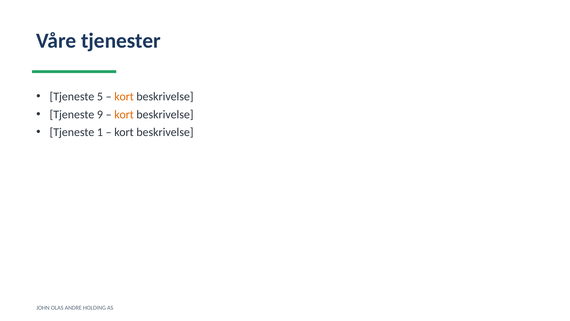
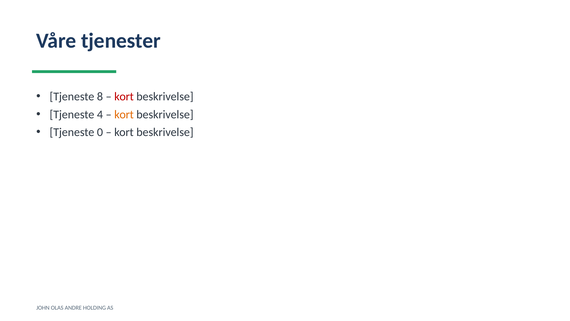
5: 5 -> 8 (100, 97)
kort colour: orange -> red (124, 97)
9: 9 -> 4 (100, 114)
1: 1 -> 0 (100, 132)
